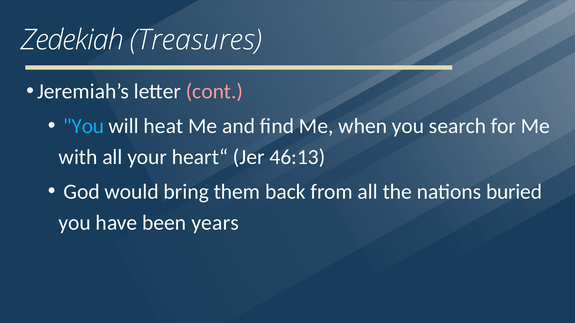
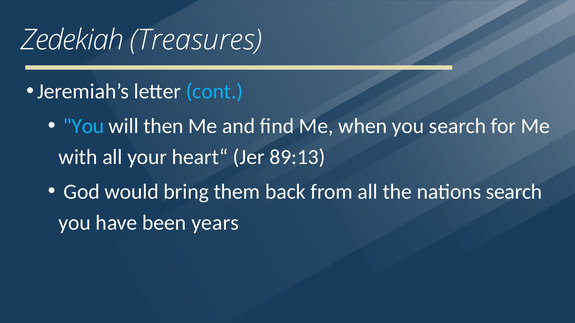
cont colour: pink -> light blue (214, 92)
heat: heat -> then (164, 126)
46:13: 46:13 -> 89:13 (297, 157)
nations buried: buried -> search (514, 192)
